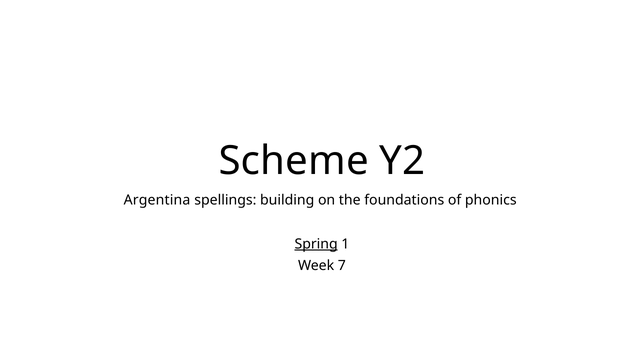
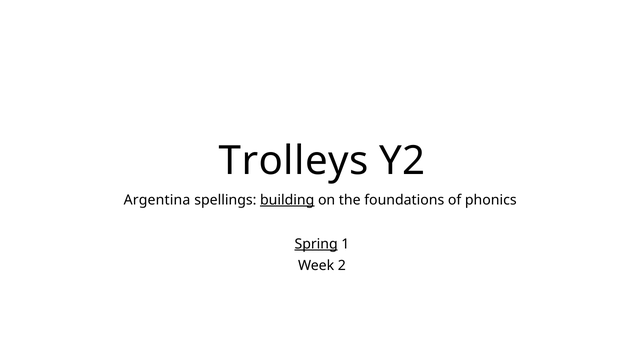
Scheme: Scheme -> Trolleys (294, 161)
building underline: none -> present (287, 200)
7: 7 -> 2 (342, 266)
